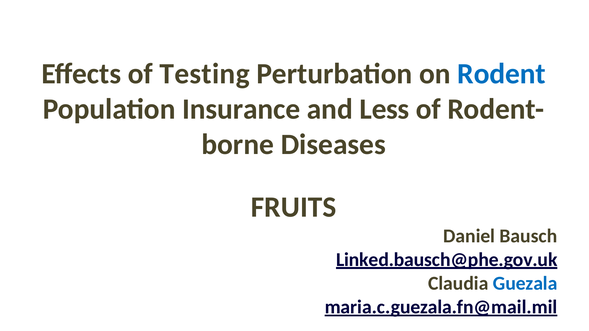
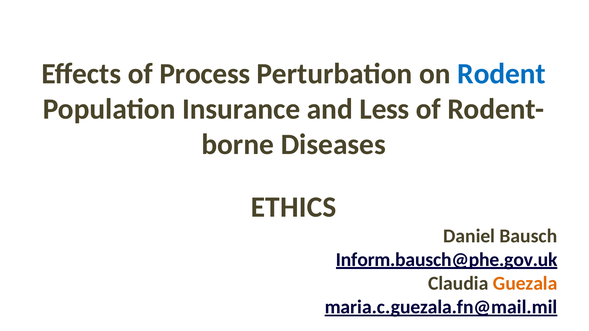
Testing: Testing -> Process (205, 74)
FRUITS: FRUITS -> ETHICS (294, 207)
Linked.bausch@phe.gov.uk: Linked.bausch@phe.gov.uk -> Inform.bausch@phe.gov.uk (447, 260)
Guezala colour: blue -> orange (525, 284)
